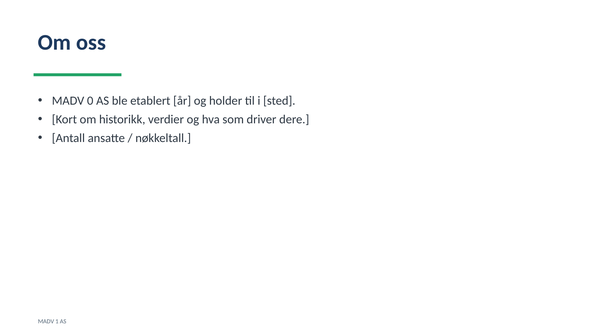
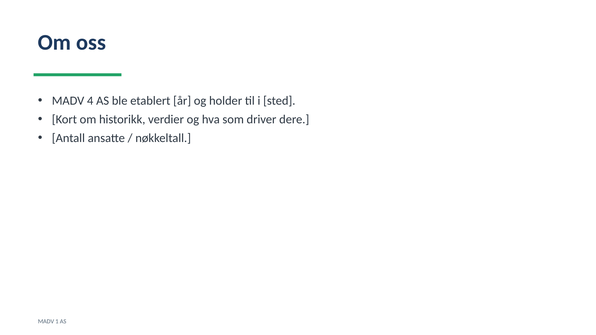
0: 0 -> 4 (90, 101)
